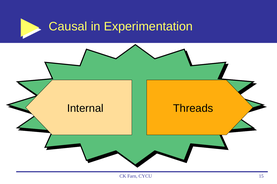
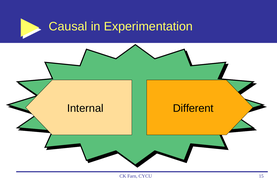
Threads: Threads -> Different (193, 109)
